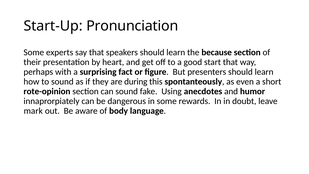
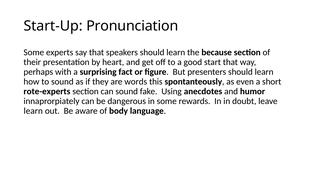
during: during -> words (136, 81)
rote-opinion: rote-opinion -> rote-experts (47, 91)
mark: mark -> learn (33, 111)
